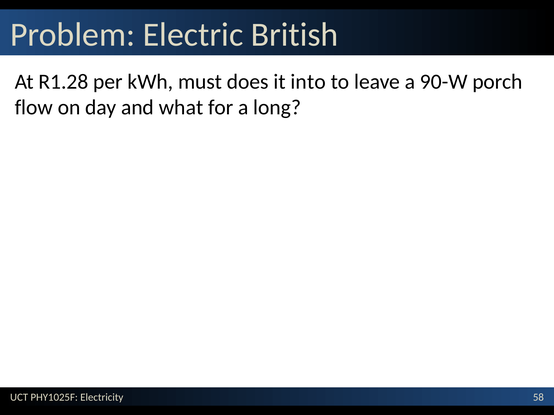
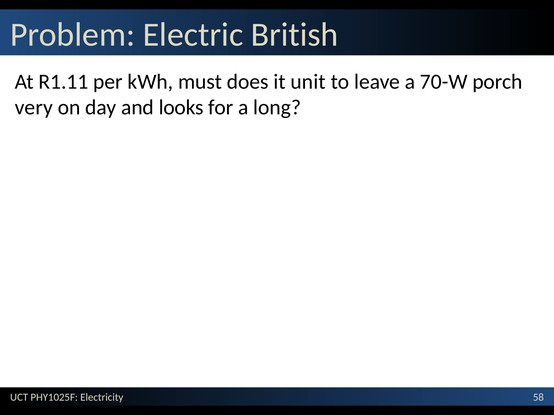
R1.28: R1.28 -> R1.11 (64, 82)
into: into -> unit (308, 82)
90-W: 90-W -> 70-W (444, 82)
flow: flow -> very (34, 108)
what: what -> looks (181, 108)
